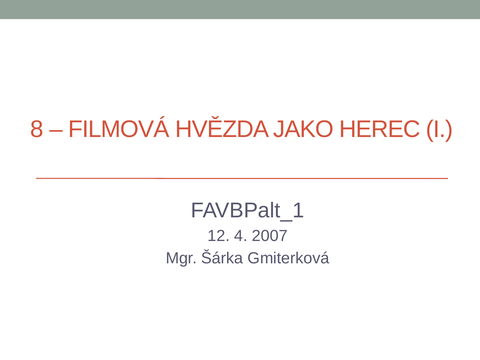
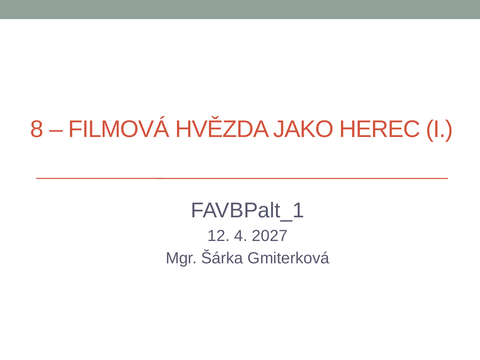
2007: 2007 -> 2027 (270, 236)
